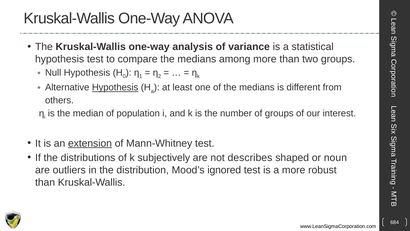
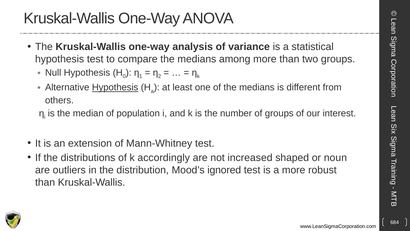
extension underline: present -> none (90, 143)
subjectively: subjectively -> accordingly (164, 157)
describes: describes -> increased (250, 157)
